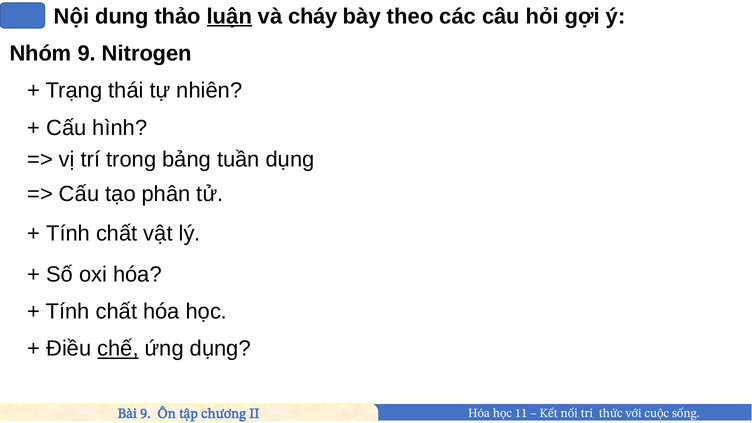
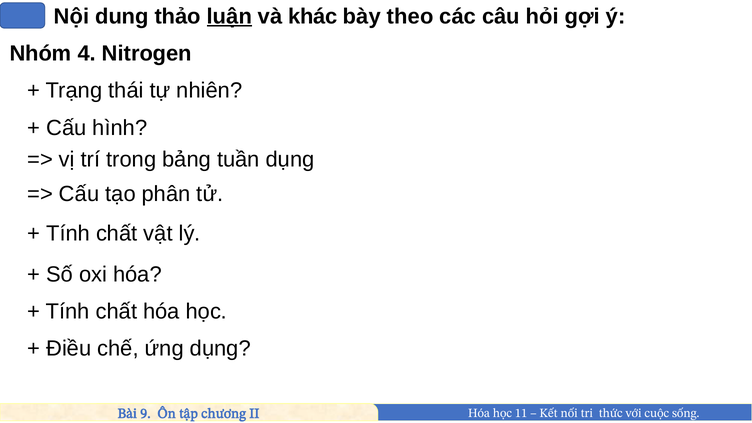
cháy: cháy -> khác (313, 16)
Nhóm 9: 9 -> 4 (87, 54)
chế underline: present -> none (118, 349)
